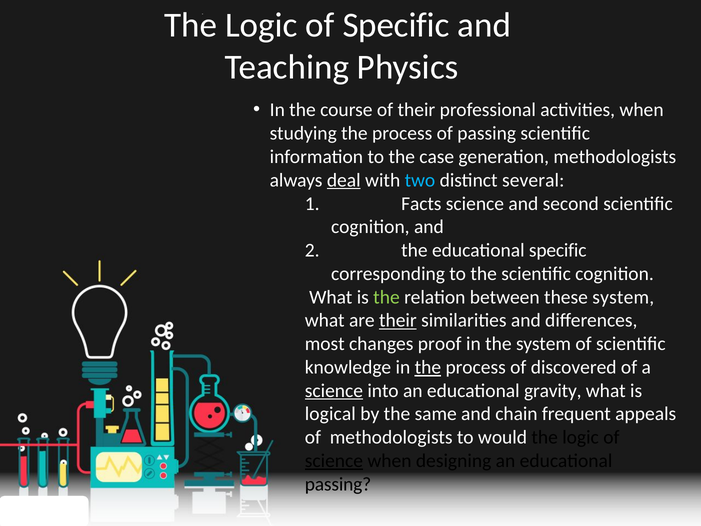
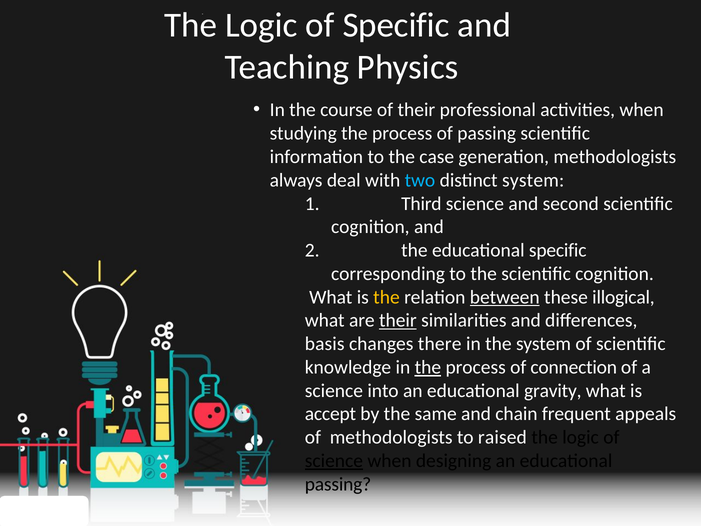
deal underline: present -> none (344, 180)
distinct several: several -> system (533, 180)
Facts: Facts -> Third (421, 203)
the colour: light green -> yellow (386, 297)
between underline: none -> present (505, 297)
these system: system -> illogical (623, 297)
most: most -> basis (325, 344)
proof: proof -> there (440, 344)
discovered: discovered -> connection (574, 367)
science underline: present -> none (334, 390)
logical: logical -> accept (330, 414)
would: would -> raised (502, 437)
